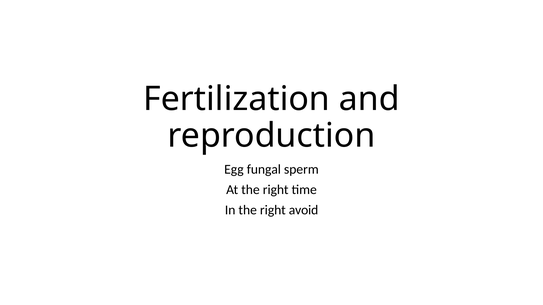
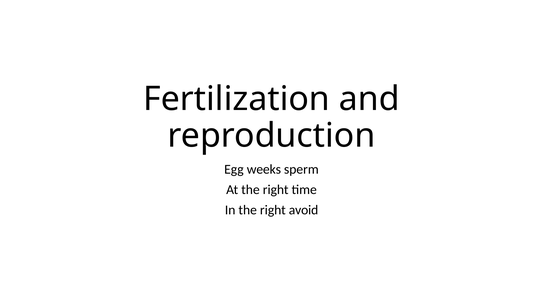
fungal: fungal -> weeks (264, 170)
